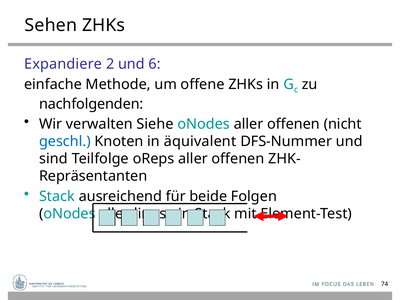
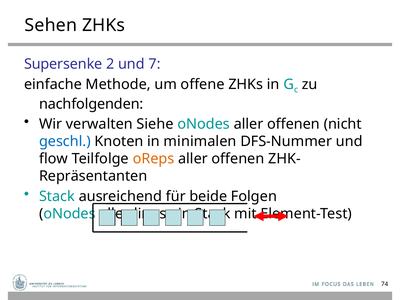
Expandiere: Expandiere -> Supersenke (63, 64)
6: 6 -> 7 (155, 64)
äquivalent: äquivalent -> minimalen (200, 141)
sind: sind -> flow (53, 159)
oReps colour: black -> orange (154, 159)
